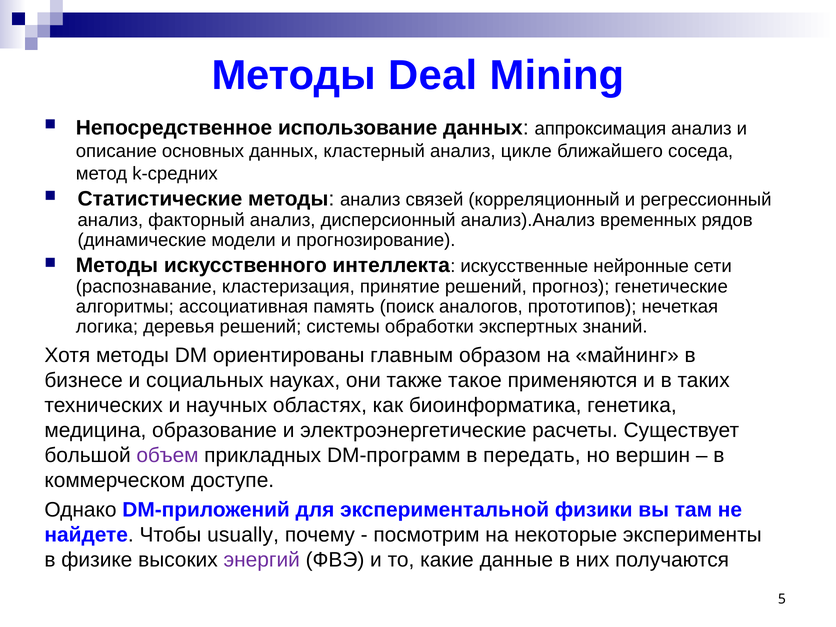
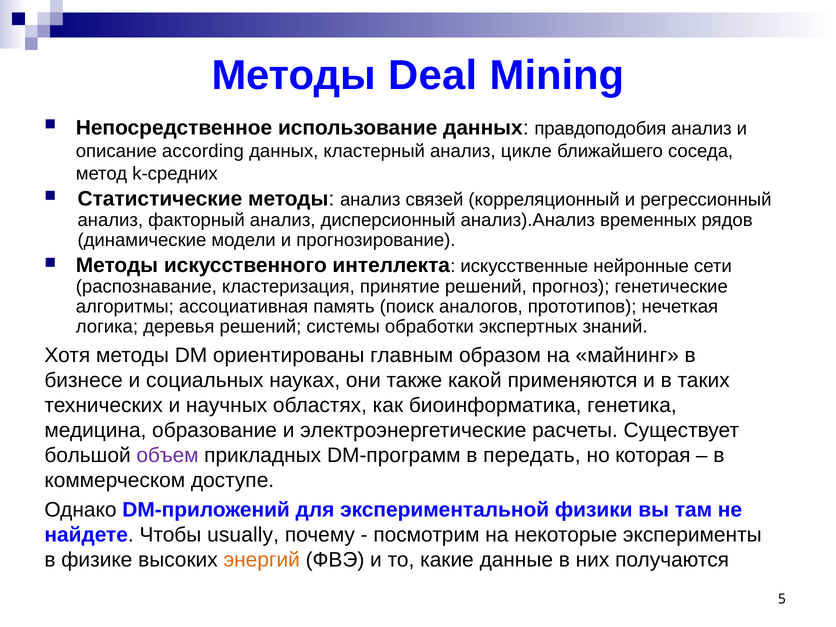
аппроксимация: аппроксимация -> правдоподобия (600, 128)
основных: основных -> according (203, 151)
такое: такое -> какой (475, 380)
вершин: вершин -> которая (653, 456)
энергий colour: purple -> orange (262, 560)
